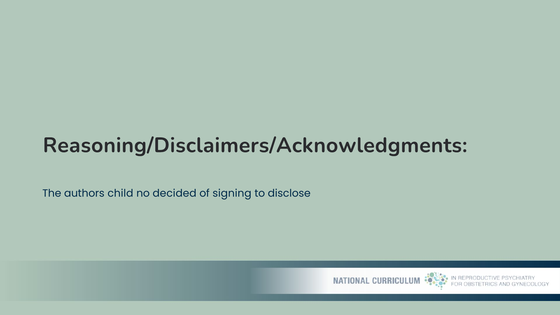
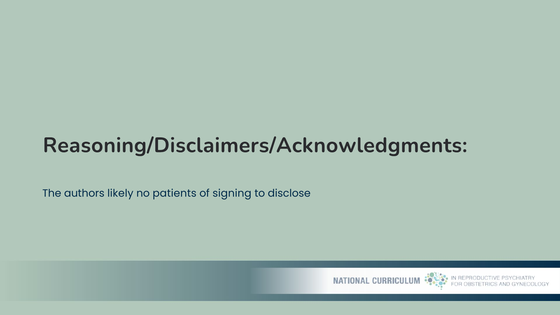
child: child -> likely (120, 194)
decided: decided -> patients (175, 194)
